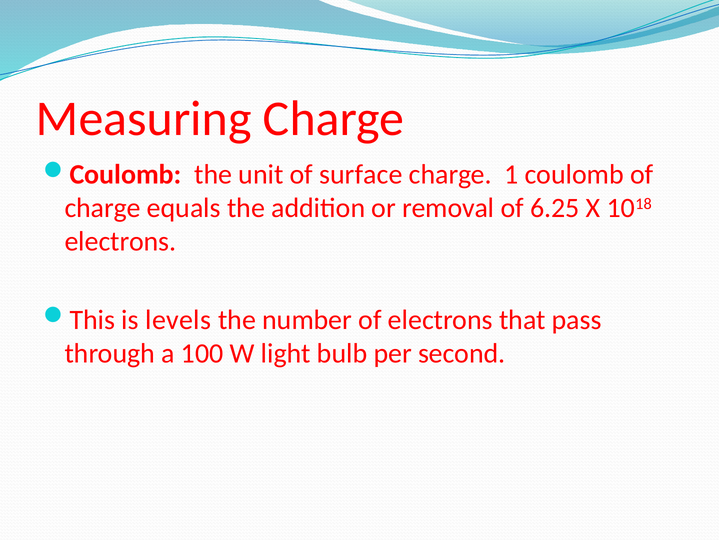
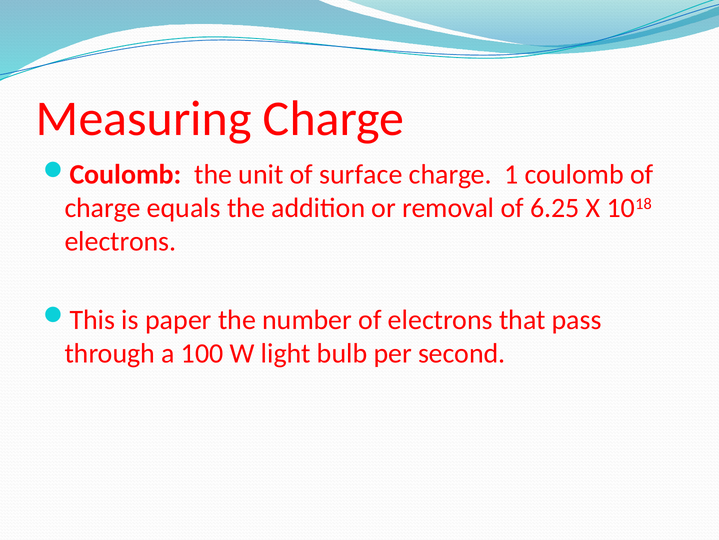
levels: levels -> paper (178, 320)
